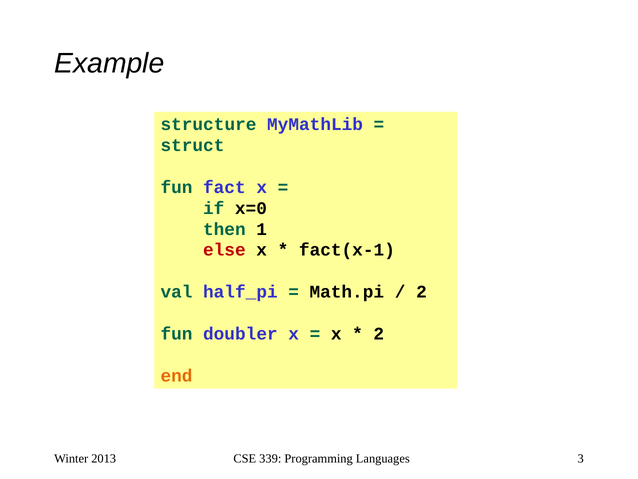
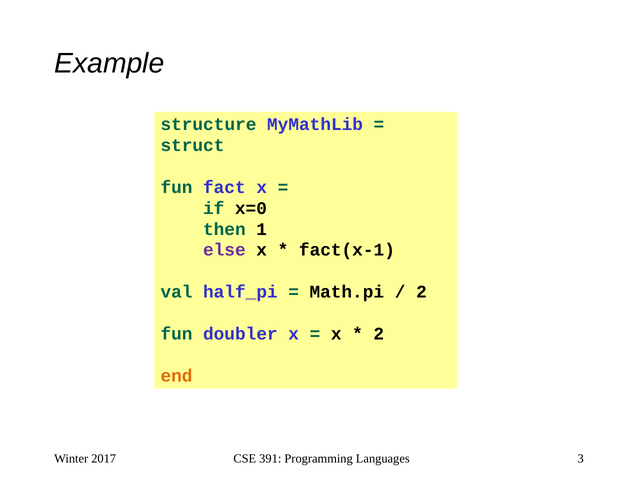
else colour: red -> purple (224, 250)
2013: 2013 -> 2017 (104, 458)
339: 339 -> 391 (270, 458)
